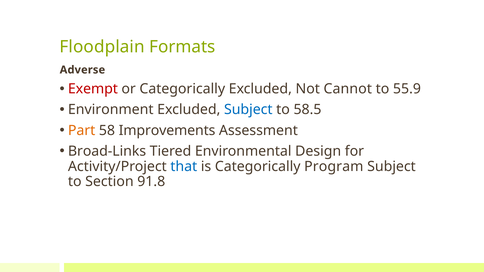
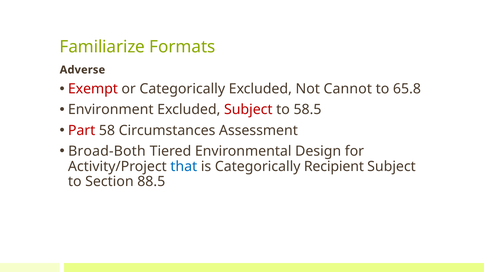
Floodplain: Floodplain -> Familiarize (102, 47)
55.9: 55.9 -> 65.8 (407, 89)
Subject colour: blue -> red (248, 110)
Part colour: orange -> red (82, 131)
Improvements: Improvements -> Circumstances (167, 131)
Broad-Links: Broad-Links -> Broad-Both (107, 151)
Program: Program -> Recipient (334, 167)
91.8: 91.8 -> 88.5 (151, 182)
